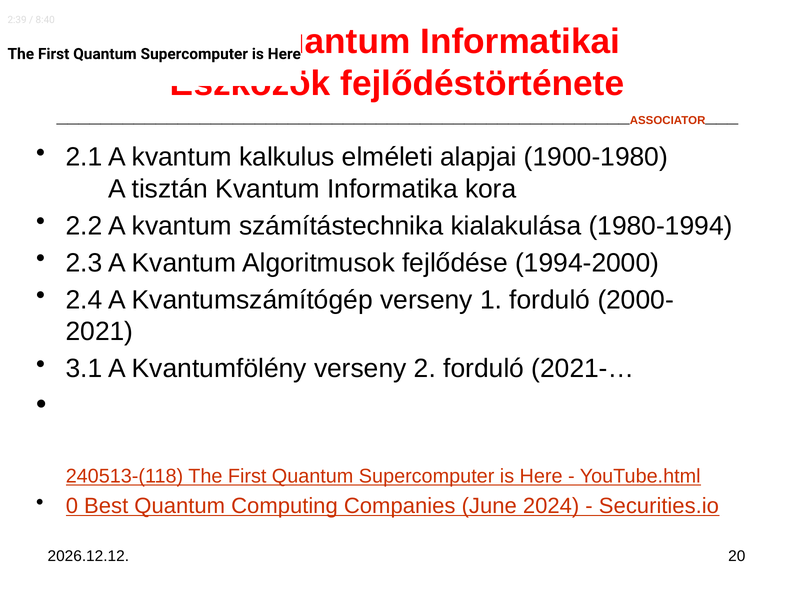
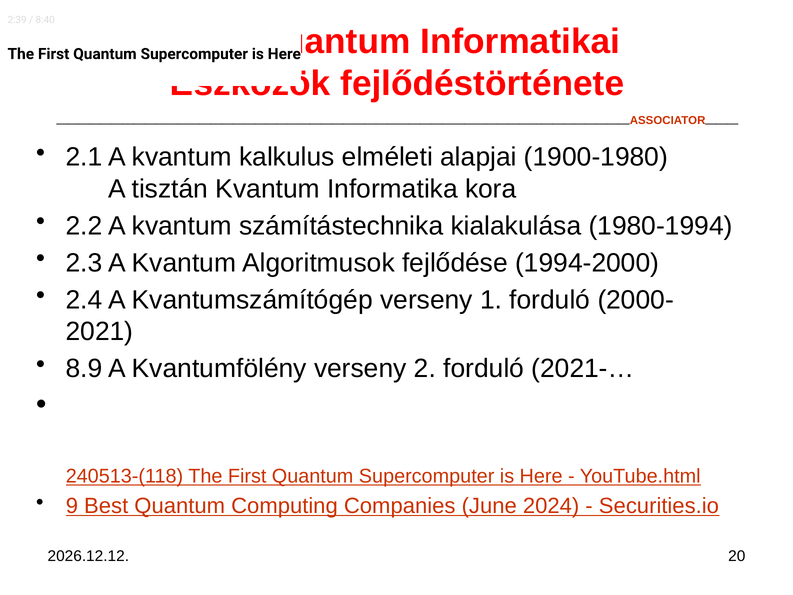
3.1: 3.1 -> 8.9 (84, 368)
0: 0 -> 9 (72, 506)
